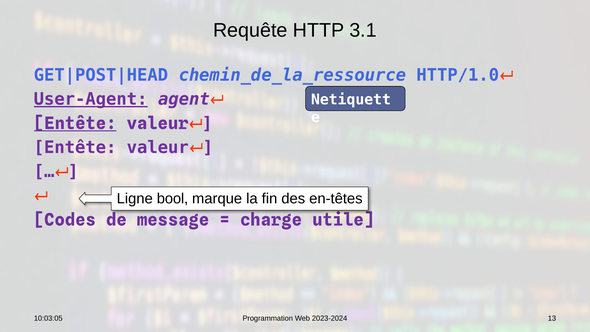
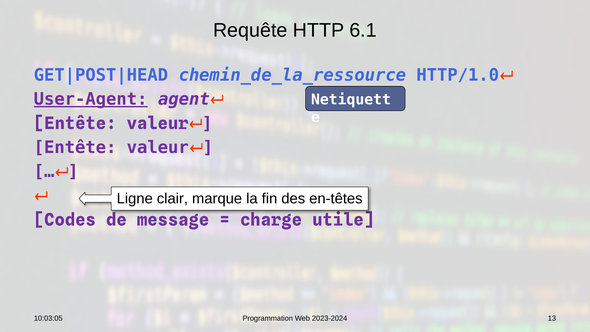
3.1: 3.1 -> 6.1 (363, 30)
Entête underline: present -> none (75, 123)
bool: bool -> clair (172, 198)
